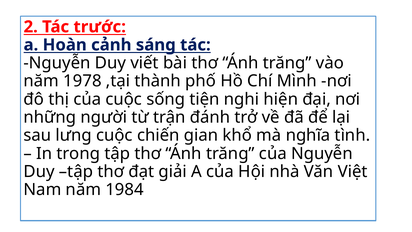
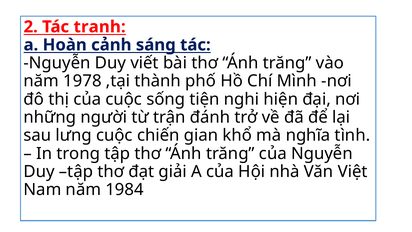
trước: trước -> tranh (100, 27)
